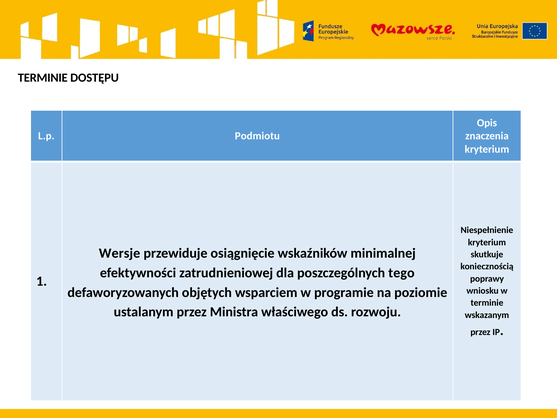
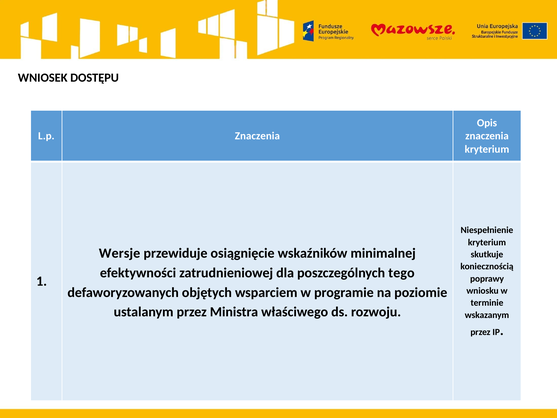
TERMINIE: TERMINIE -> WNIOSEK (43, 78)
L.p Podmiotu: Podmiotu -> Znaczenia (257, 136)
